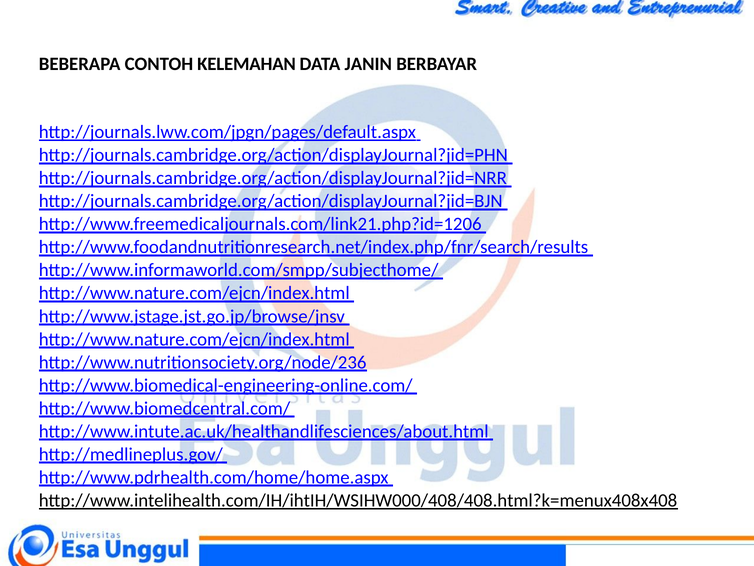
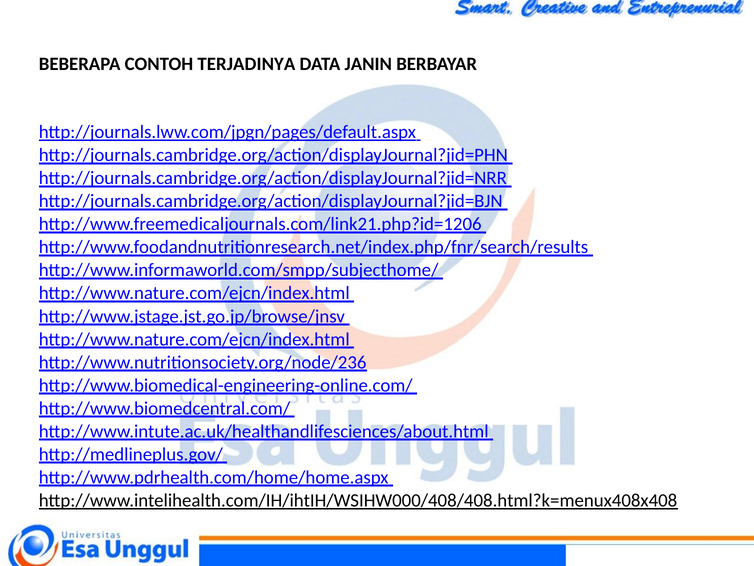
KELEMAHAN: KELEMAHAN -> TERJADINYA (246, 64)
